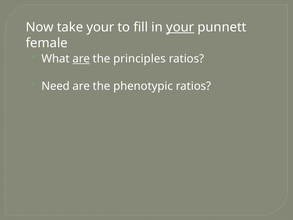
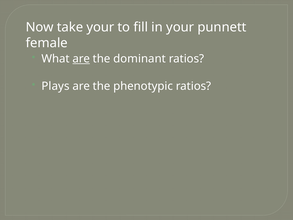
your underline: present -> none (180, 27)
principles: principles -> dominant (140, 59)
Need: Need -> Plays (56, 86)
